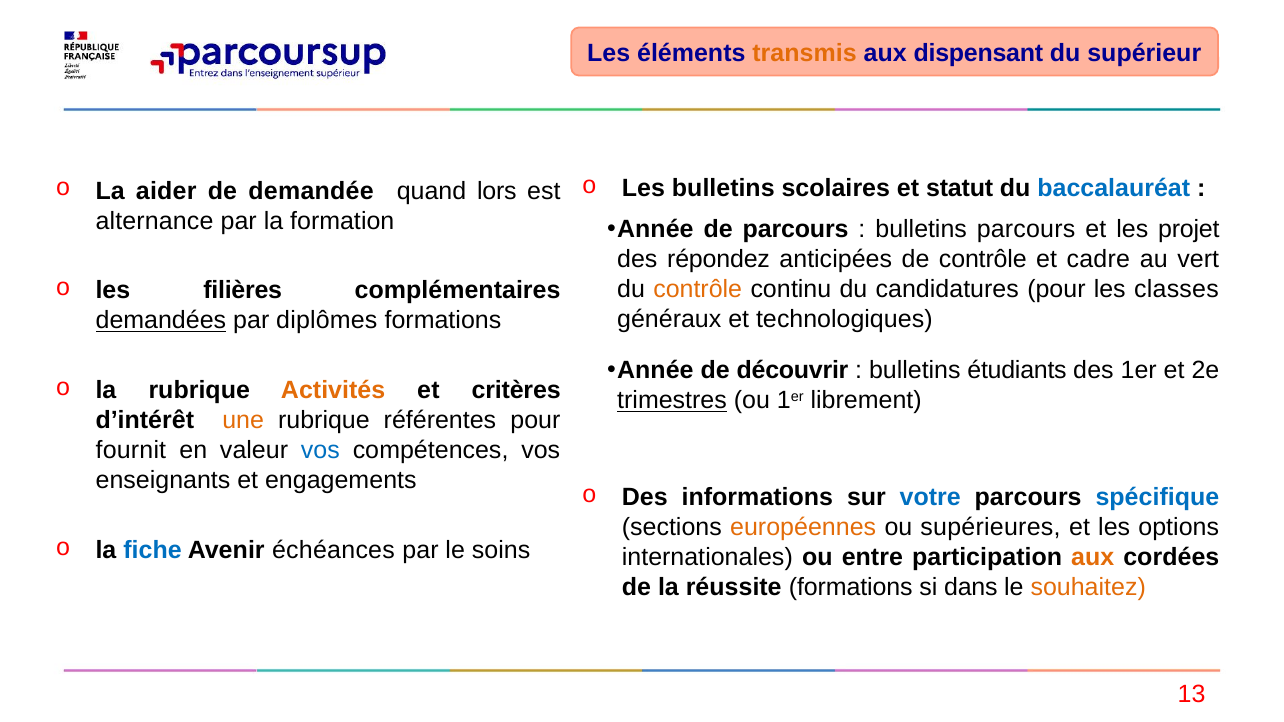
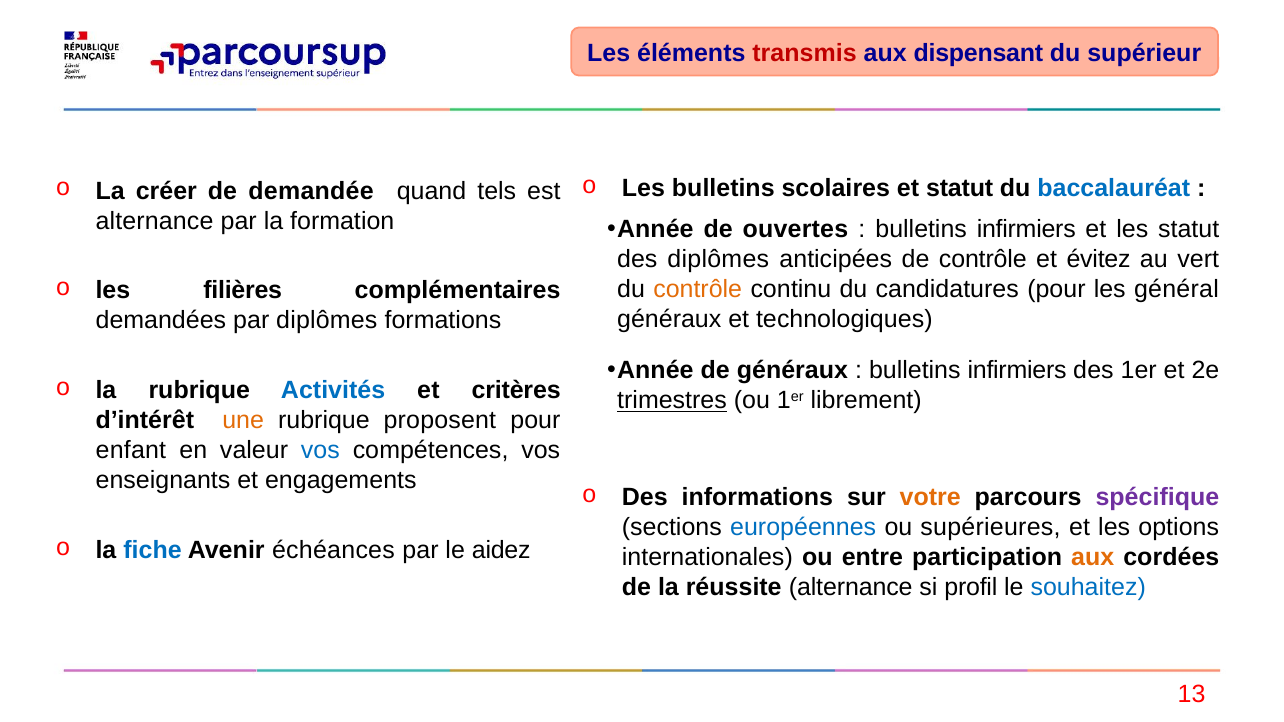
transmis colour: orange -> red (805, 53)
aider: aider -> créer (166, 191)
lors: lors -> tels (497, 191)
de parcours: parcours -> ouvertes (795, 229)
parcours: parcours -> infirmiers (1026, 229)
les projet: projet -> statut (1189, 229)
des répondez: répondez -> diplômes (718, 259)
cadre: cadre -> évitez (1099, 259)
classes: classes -> général (1176, 289)
demandées underline: present -> none (161, 321)
de découvrir: découvrir -> généraux (792, 371)
étudiants: étudiants -> infirmiers (1017, 371)
Activités colour: orange -> blue (333, 391)
référentes: référentes -> proposent (440, 421)
fournit: fournit -> enfant (131, 451)
votre colour: blue -> orange (930, 498)
spécifique colour: blue -> purple (1157, 498)
européennes colour: orange -> blue (803, 528)
soins: soins -> aidez (501, 551)
réussite formations: formations -> alternance (851, 588)
dans: dans -> profil (971, 588)
souhaitez colour: orange -> blue (1088, 588)
